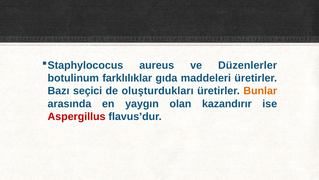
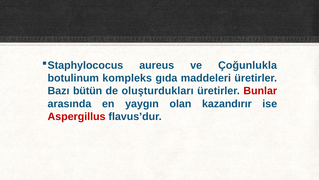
Düzenlerler: Düzenlerler -> Çoğunlukla (248, 65)
farklılıklar: farklılıklar -> kompleks (127, 78)
seçici: seçici -> bütün (88, 91)
Bunlar colour: orange -> red (260, 91)
